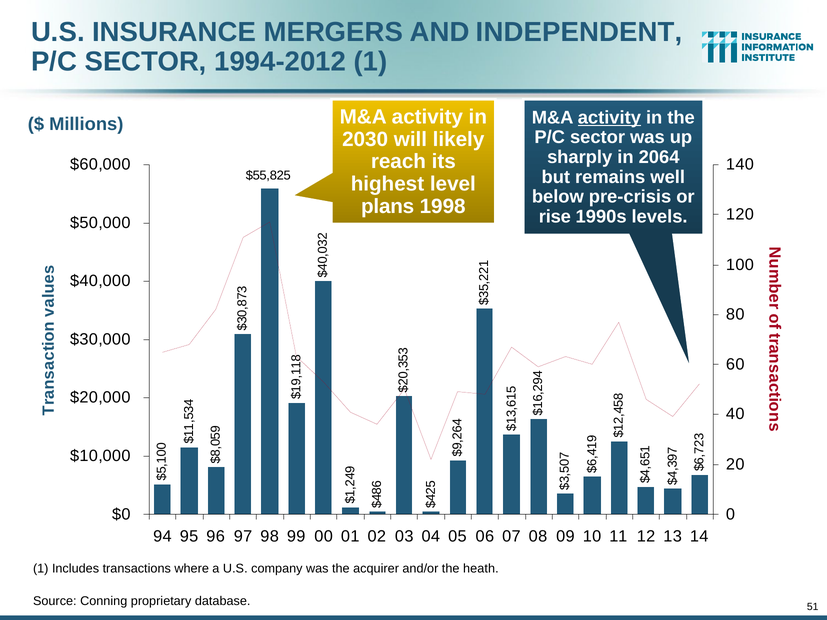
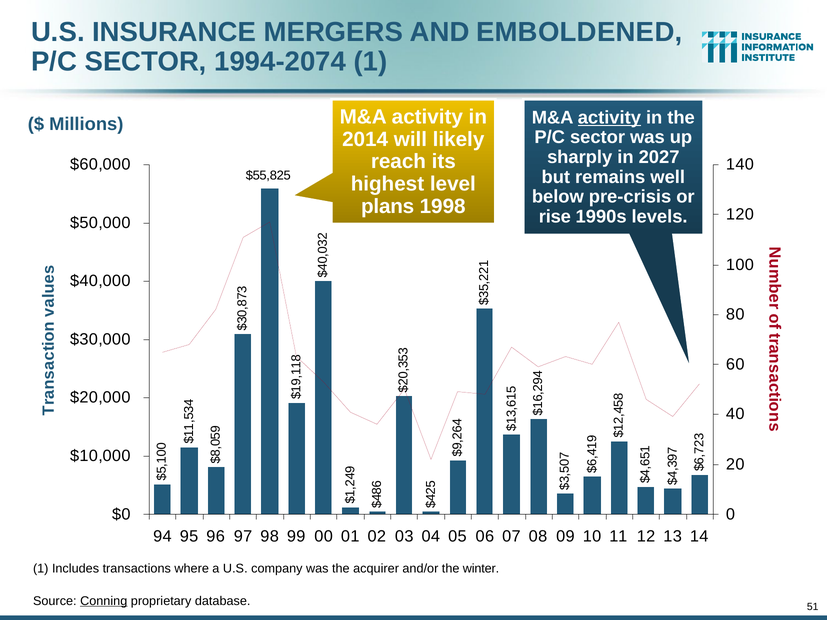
INDEPENDENT: INDEPENDENT -> EMBOLDENED (579, 32)
1994-2012: 1994-2012 -> 1994-2074 (280, 62)
2030: 2030 -> 2014 (365, 139)
2064: 2064 -> 2027 (659, 157)
heath: heath -> winter (481, 569)
Conning underline: none -> present (104, 601)
